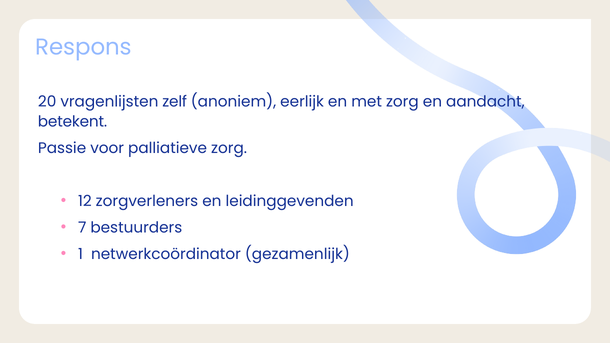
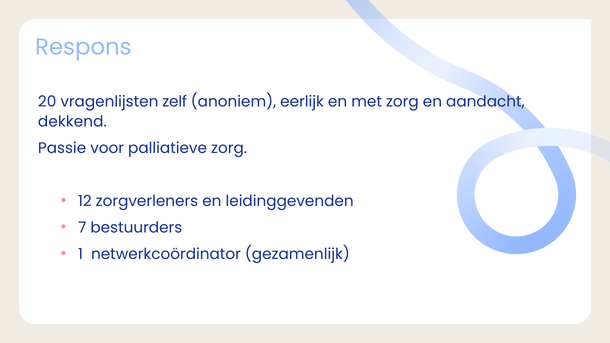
betekent: betekent -> dekkend (72, 122)
